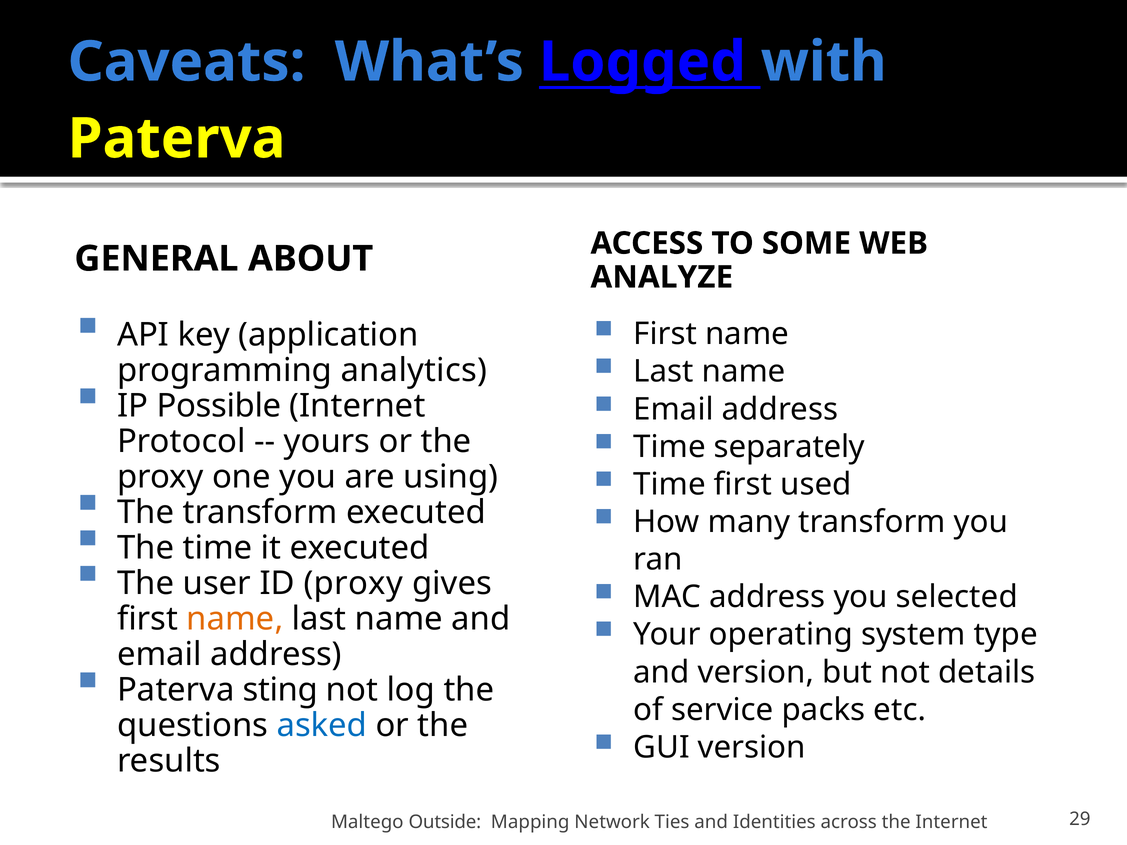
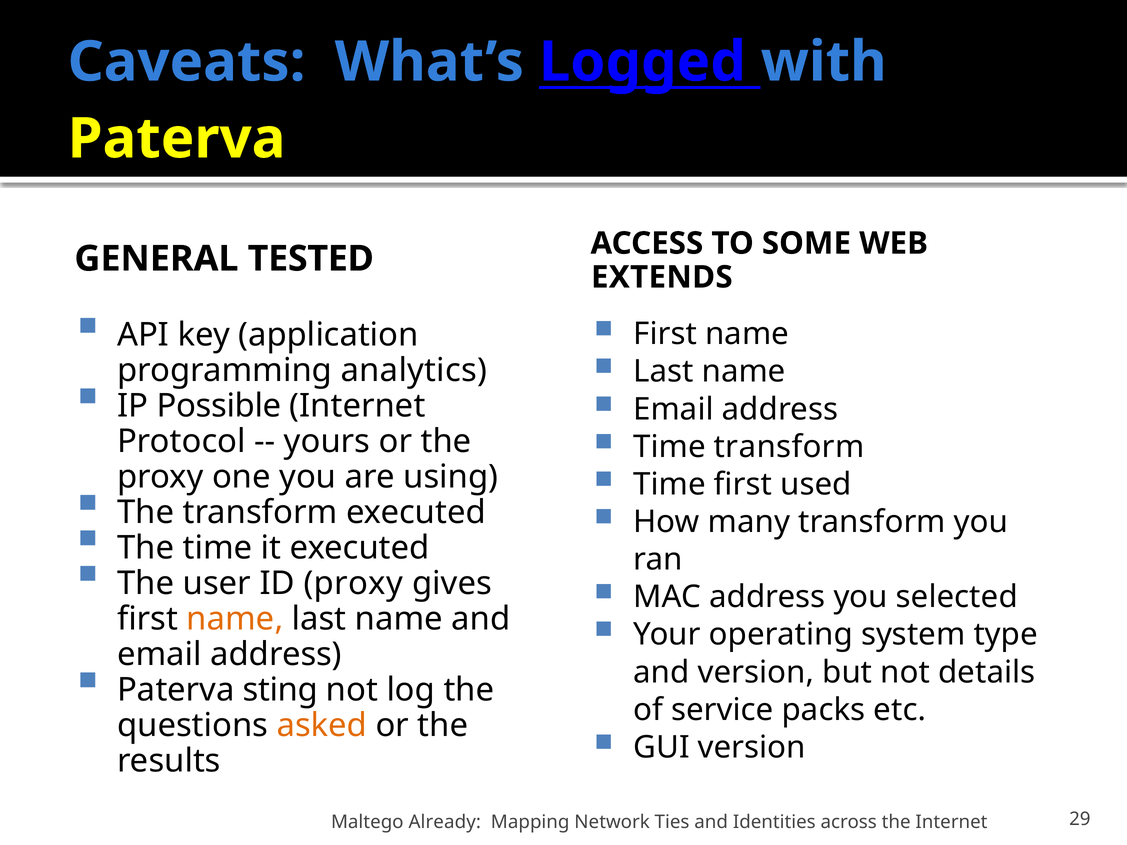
ABOUT: ABOUT -> TESTED (311, 259)
ANALYZE: ANALYZE -> EXTENDS (662, 277)
Time separately: separately -> transform (789, 447)
asked colour: blue -> orange (322, 726)
Outside: Outside -> Already (445, 822)
